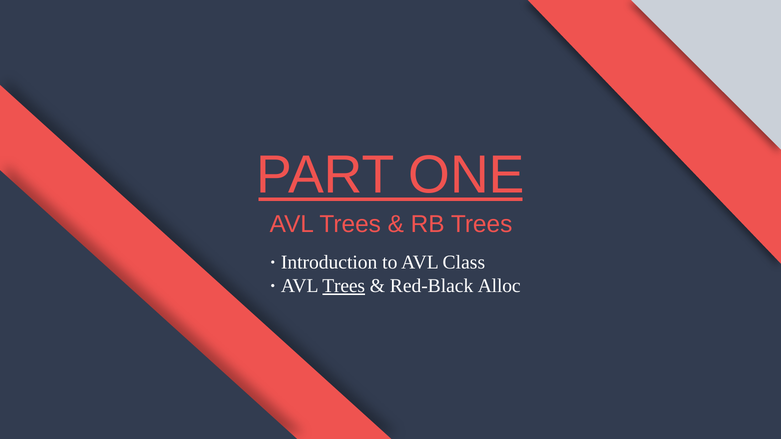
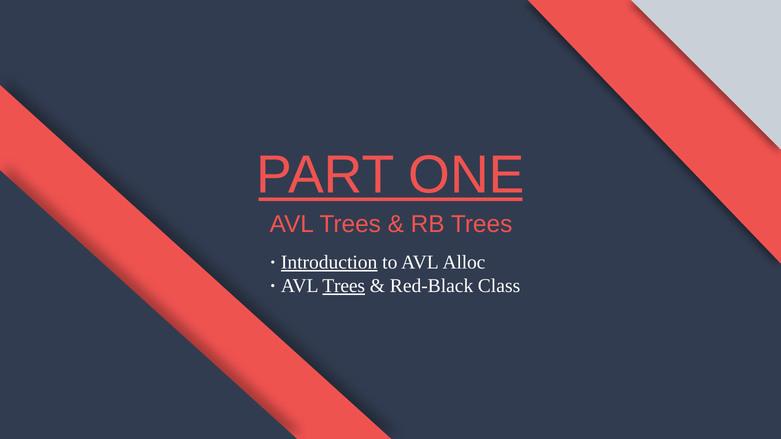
Introduction underline: none -> present (329, 263)
Class: Class -> Alloc (464, 263)
Alloc: Alloc -> Class (499, 286)
